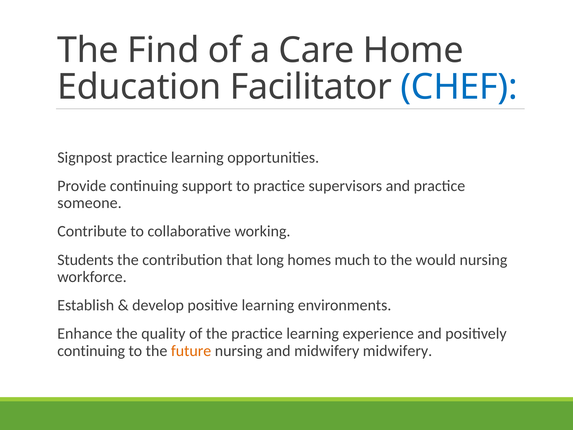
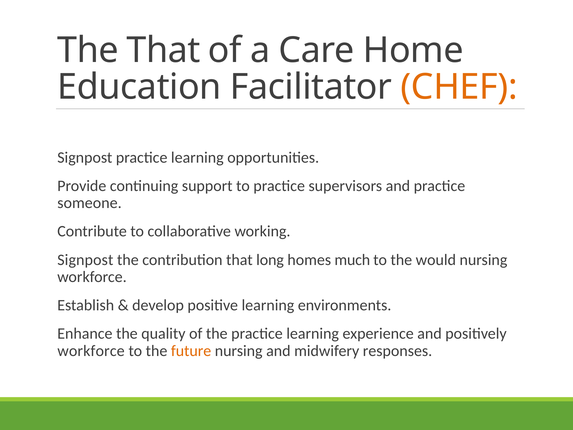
The Find: Find -> That (164, 50)
CHEF colour: blue -> orange (459, 87)
Students: Students -> Signpost (85, 260)
continuing: continuing -> workforce (91, 351)
midwifery midwifery: midwifery -> responses (398, 351)
